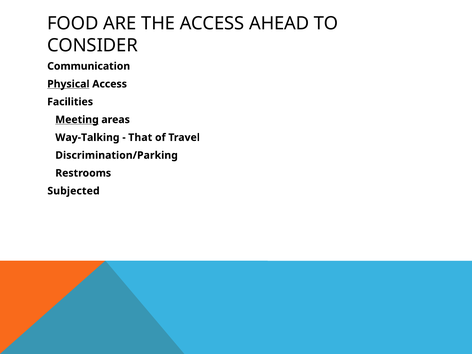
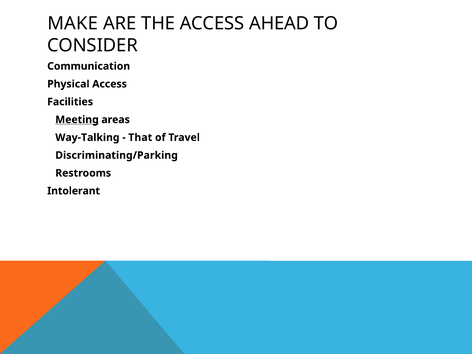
FOOD: FOOD -> MAKE (73, 23)
Physical underline: present -> none (68, 84)
Discrimination/Parking: Discrimination/Parking -> Discriminating/Parking (117, 155)
Subjected: Subjected -> Intolerant (74, 191)
